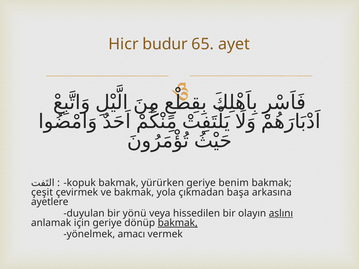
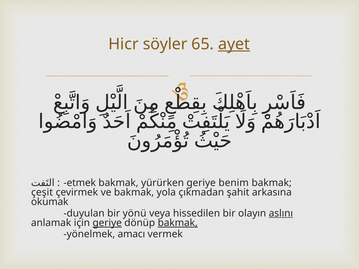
budur: budur -> söyler (165, 44)
ayet underline: none -> present (234, 44)
kopuk: kopuk -> etmek (80, 183)
başa: başa -> şahit (238, 193)
ayetlere: ayetlere -> okumak (50, 202)
geriye underline: none -> present (107, 223)
